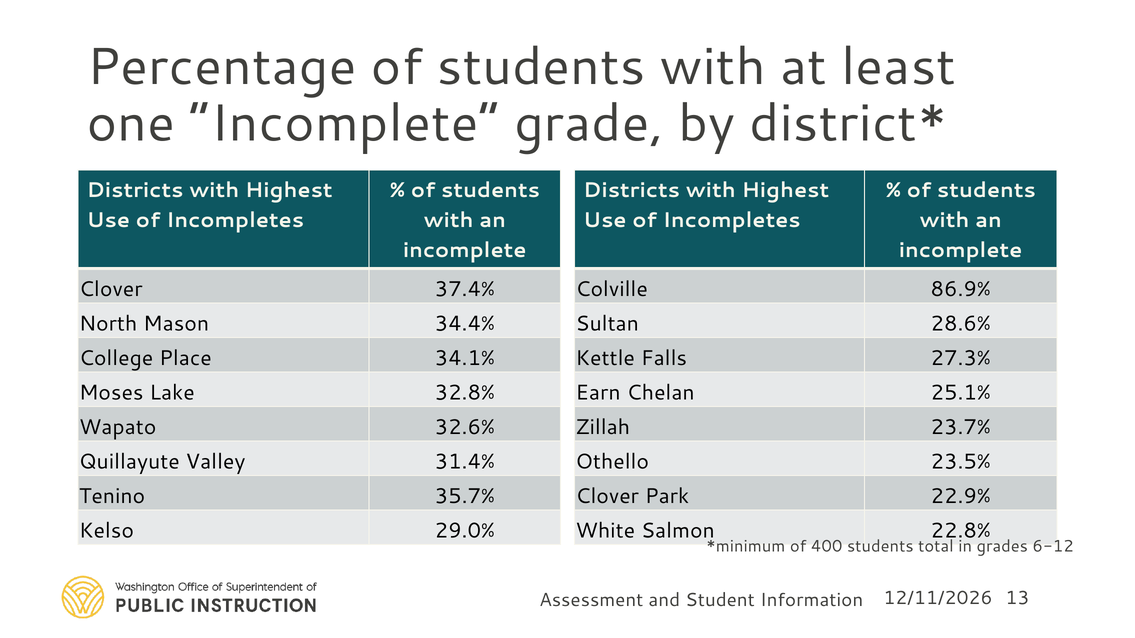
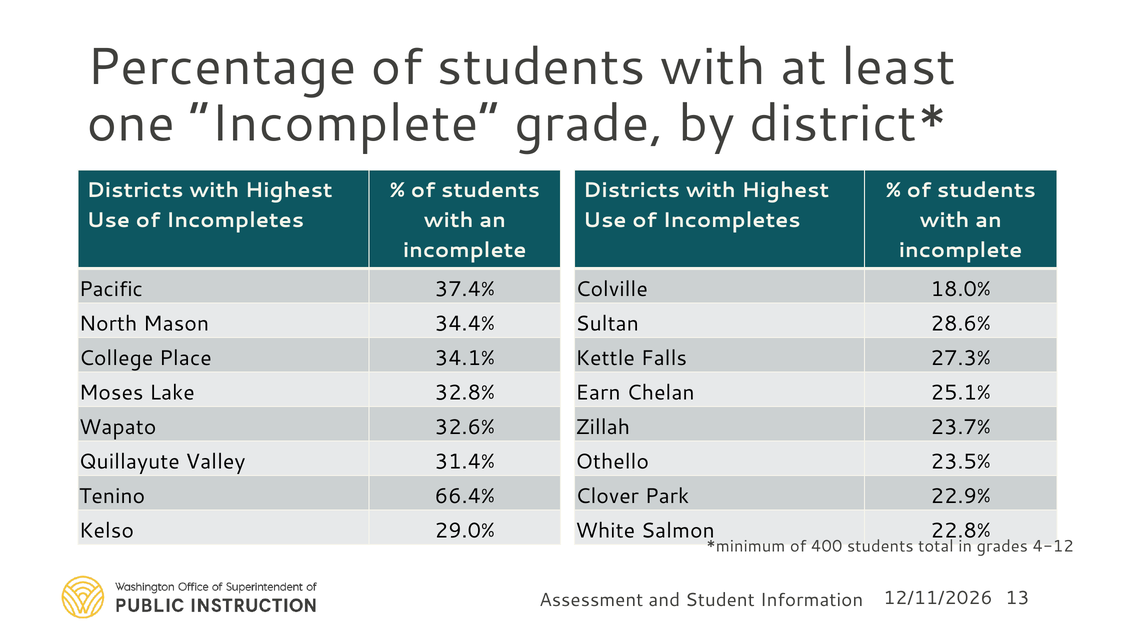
Clover: Clover -> Pacific (111, 289)
86.9%: 86.9% -> 18.0% (961, 289)
35.7%: 35.7% -> 66.4% (465, 496)
6-12: 6-12 -> 4-12 (1053, 547)
